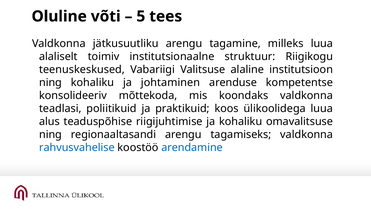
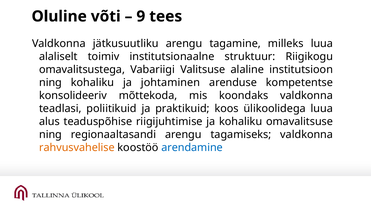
5: 5 -> 9 (141, 16)
teenuskeskused: teenuskeskused -> omavalitsustega (82, 69)
rahvusvahelise colour: blue -> orange (77, 147)
